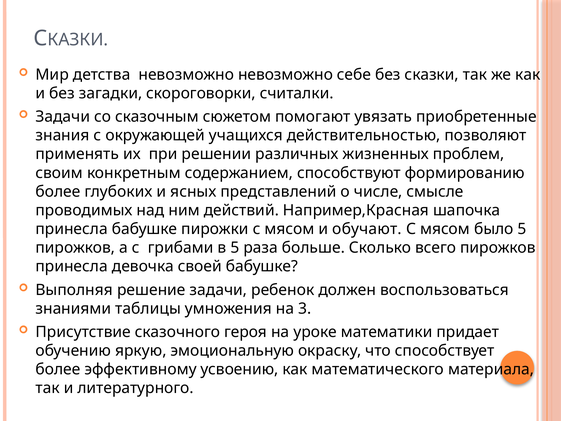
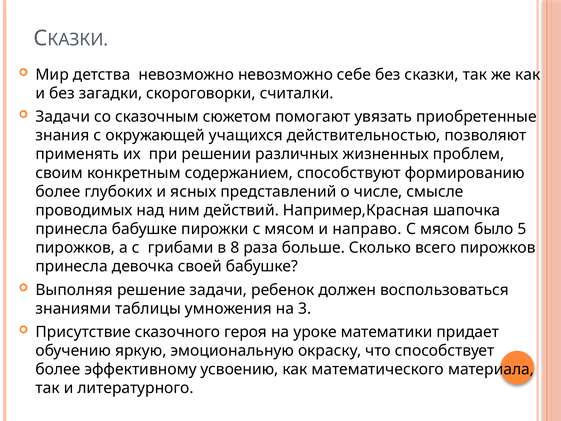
обучают: обучают -> направо (367, 229)
в 5: 5 -> 8 (235, 248)
